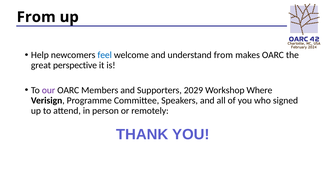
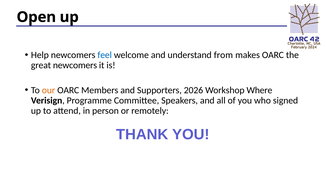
From: From -> Open (36, 17)
great perspective: perspective -> newcomers (75, 65)
our colour: purple -> orange (49, 90)
2029: 2029 -> 2026 (193, 90)
